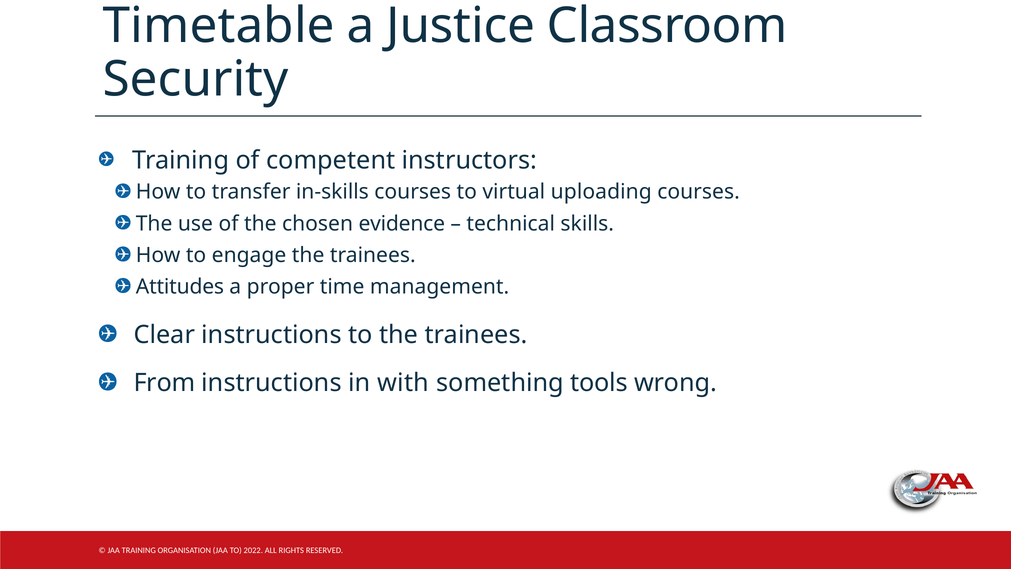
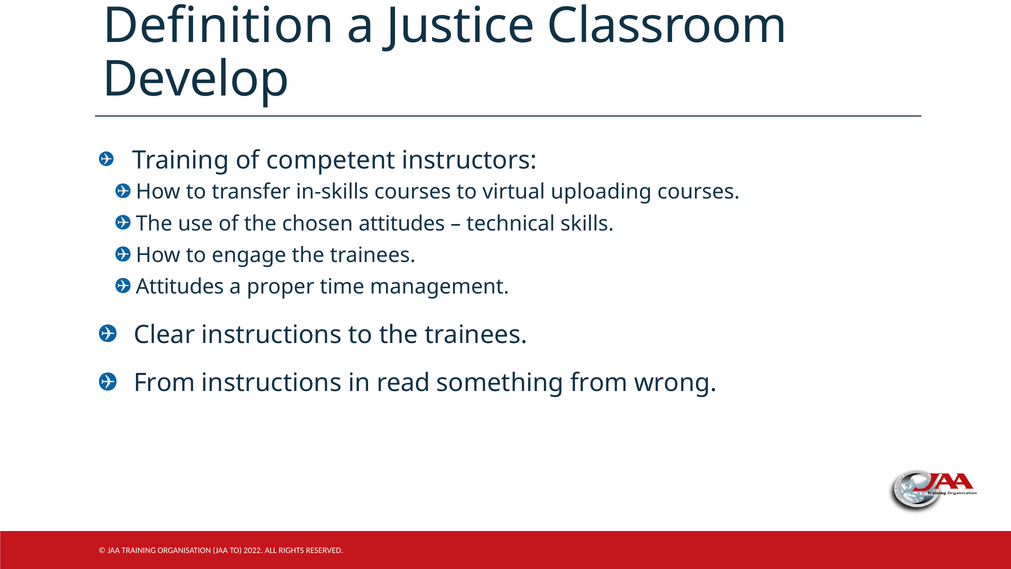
Timetable: Timetable -> Definition (219, 26)
Security: Security -> Develop (196, 79)
chosen evidence: evidence -> attitudes (402, 223)
with: with -> read (403, 383)
something tools: tools -> from (599, 383)
